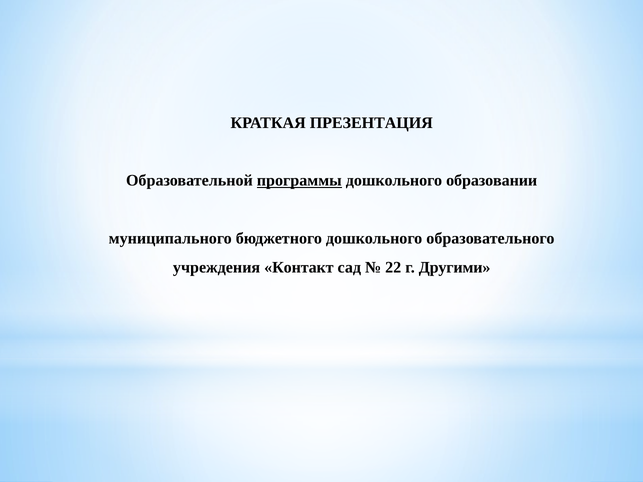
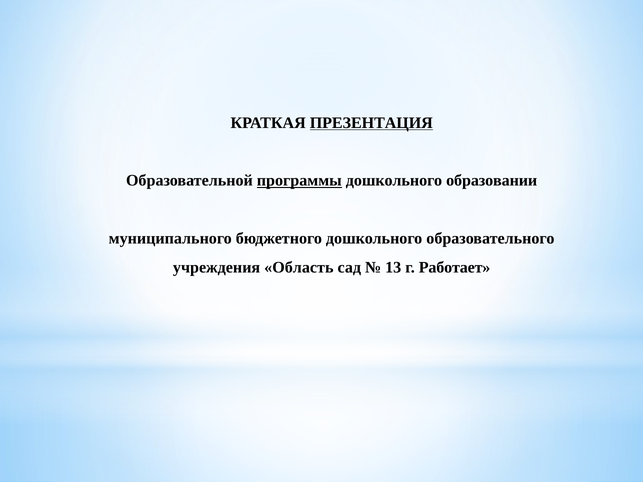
ПРЕЗЕНТАЦИЯ underline: none -> present (371, 123)
Контакт: Контакт -> Область (299, 268)
22: 22 -> 13 (393, 268)
Другими: Другими -> Работает (455, 268)
